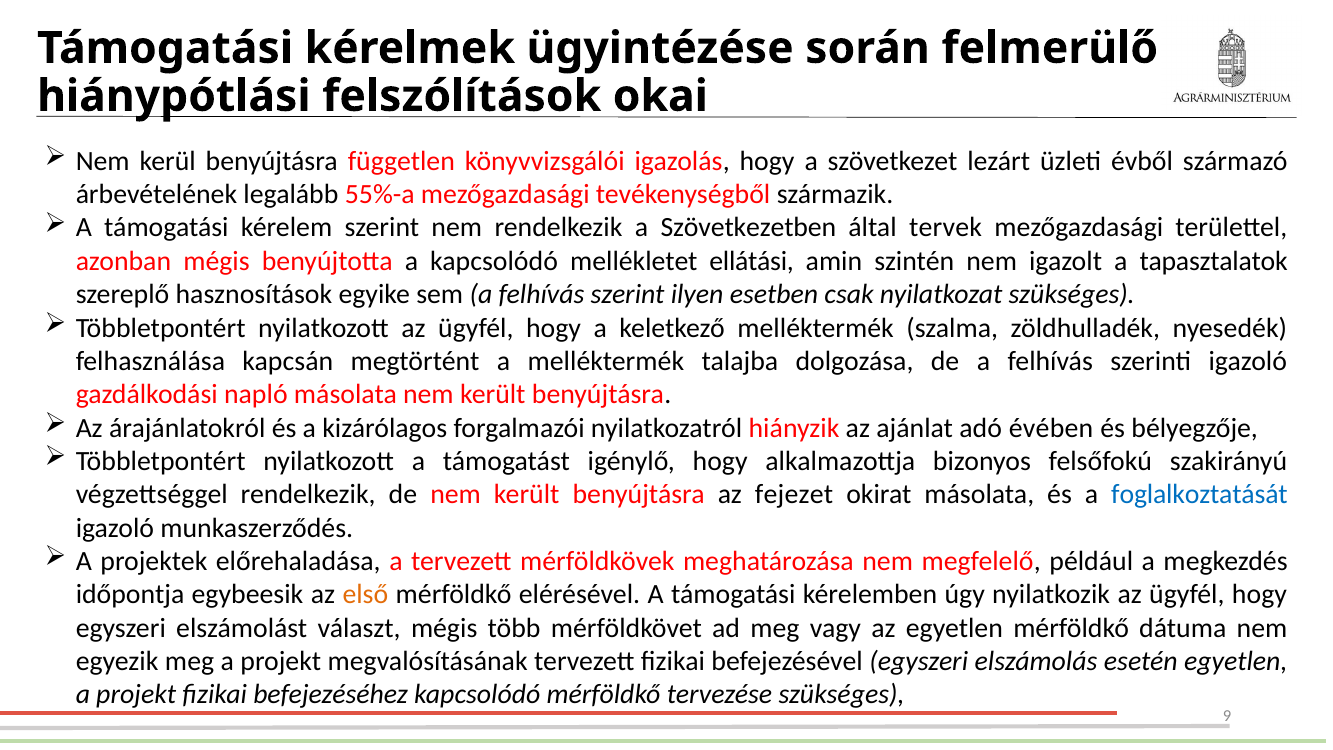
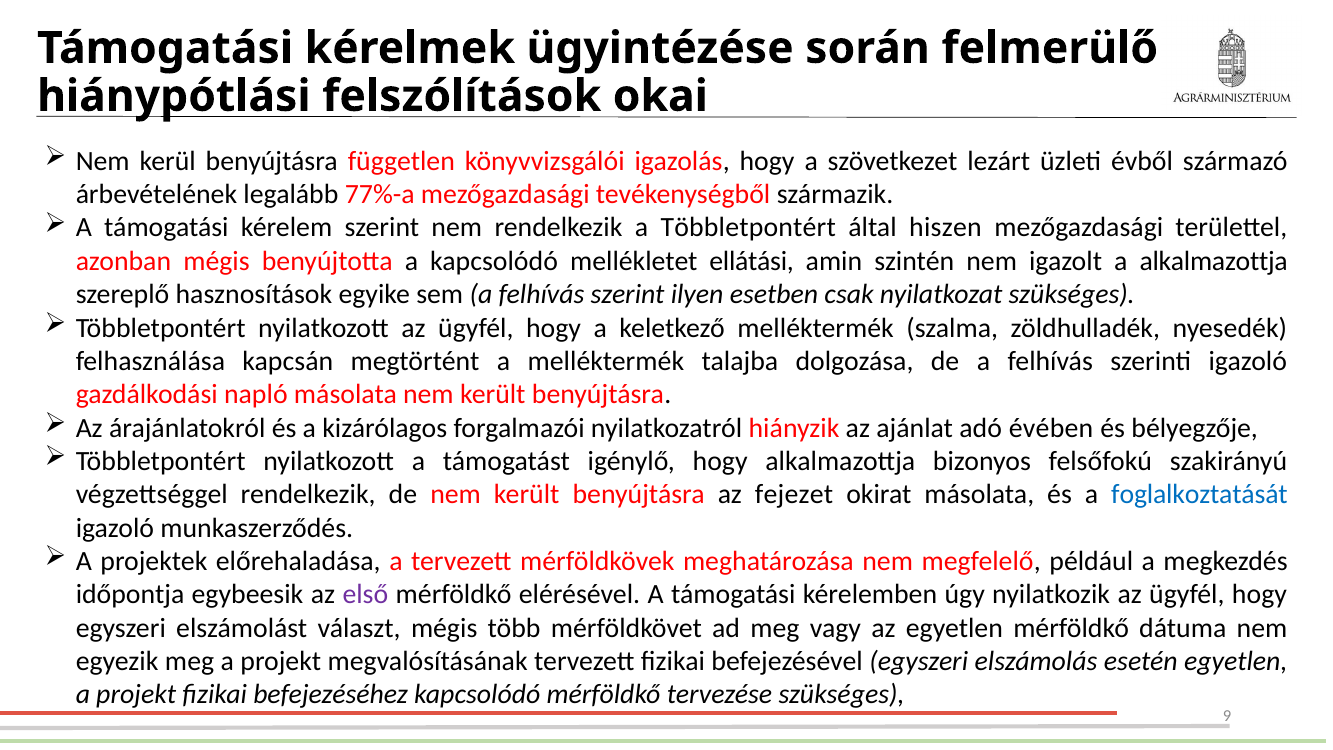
55%-a: 55%-a -> 77%-a (380, 194)
a Szövetkezetben: Szövetkezetben -> Többletpontért (748, 228)
tervek: tervek -> hiszen (946, 228)
a tapasztalatok: tapasztalatok -> alkalmazottja (1214, 261)
első colour: orange -> purple (365, 594)
